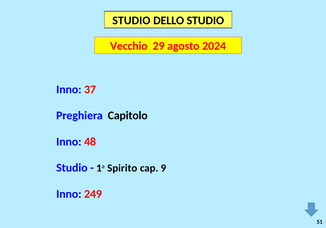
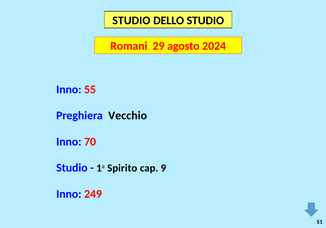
Vecchio: Vecchio -> Romani (129, 46)
37: 37 -> 55 (90, 90)
Capitolo: Capitolo -> Vecchio (128, 116)
48: 48 -> 70 (90, 142)
